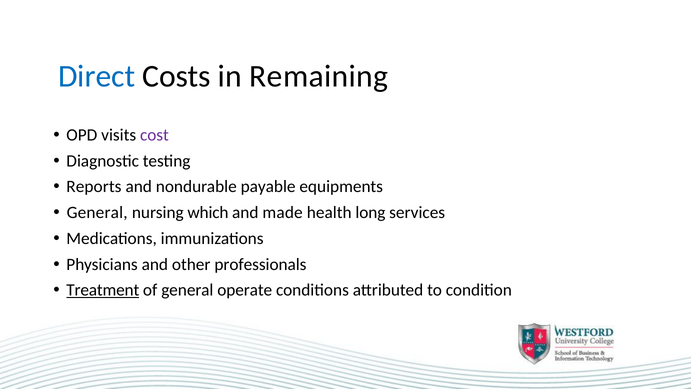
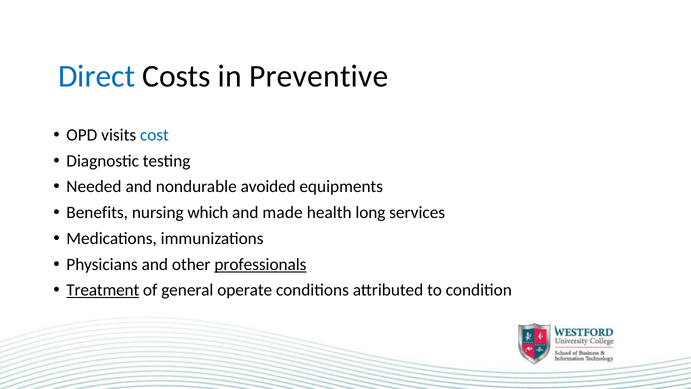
Remaining: Remaining -> Preventive (319, 76)
cost colour: purple -> blue (154, 135)
Reports: Reports -> Needed (94, 187)
payable: payable -> avoided (268, 187)
General: General -> Benefits (97, 212)
professionals underline: none -> present (260, 264)
